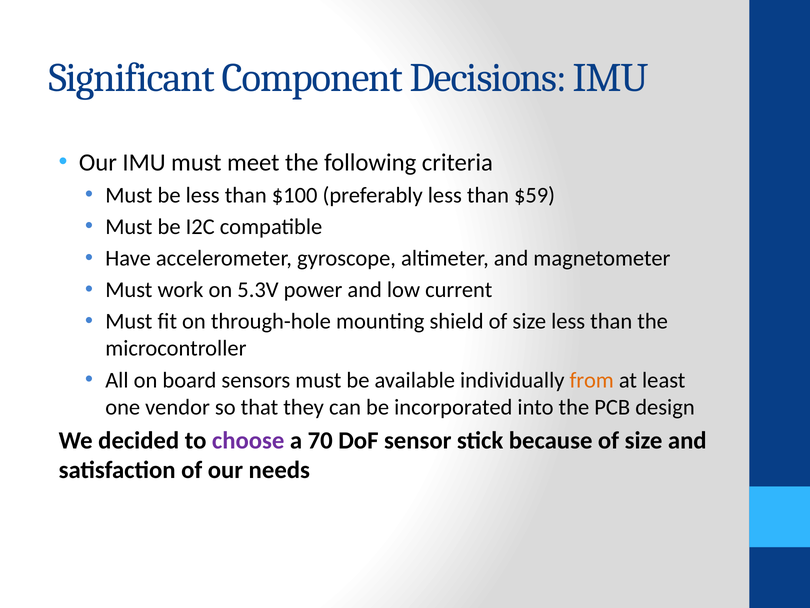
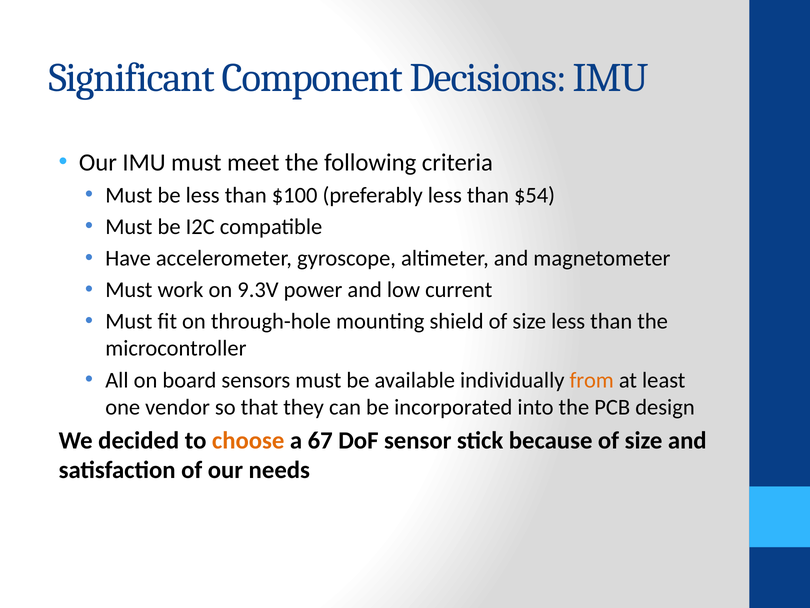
$59: $59 -> $54 (535, 195)
5.3V: 5.3V -> 9.3V (258, 290)
choose colour: purple -> orange (248, 440)
70: 70 -> 67 (320, 440)
